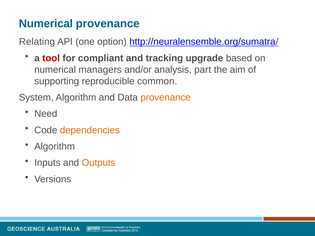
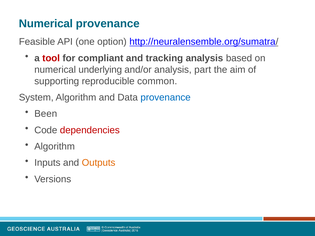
Relating: Relating -> Feasible (37, 42)
tracking upgrade: upgrade -> analysis (204, 58)
managers: managers -> underlying (100, 70)
provenance colour: orange -> blue (166, 98)
Need: Need -> Been (46, 114)
dependencies colour: orange -> red (90, 130)
